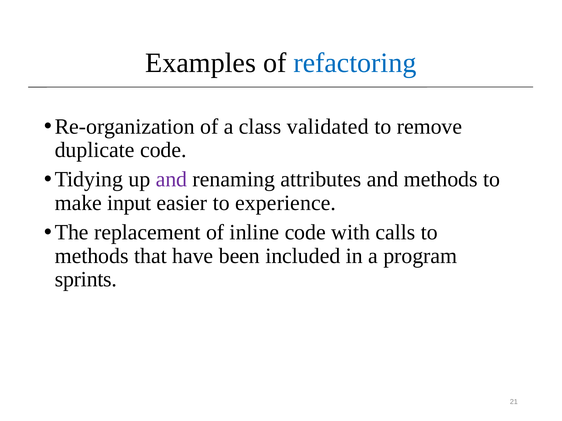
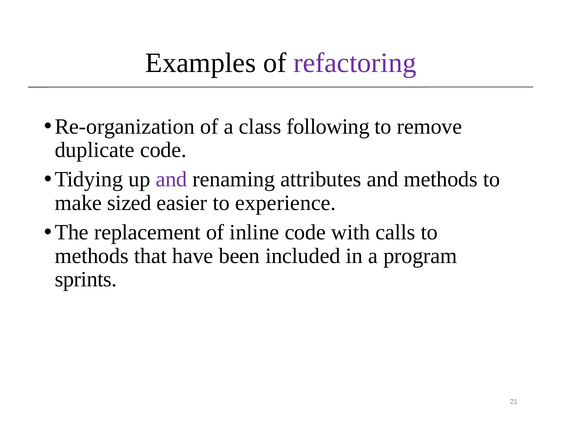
refactoring colour: blue -> purple (355, 63)
validated: validated -> following (328, 127)
input: input -> sized (129, 203)
